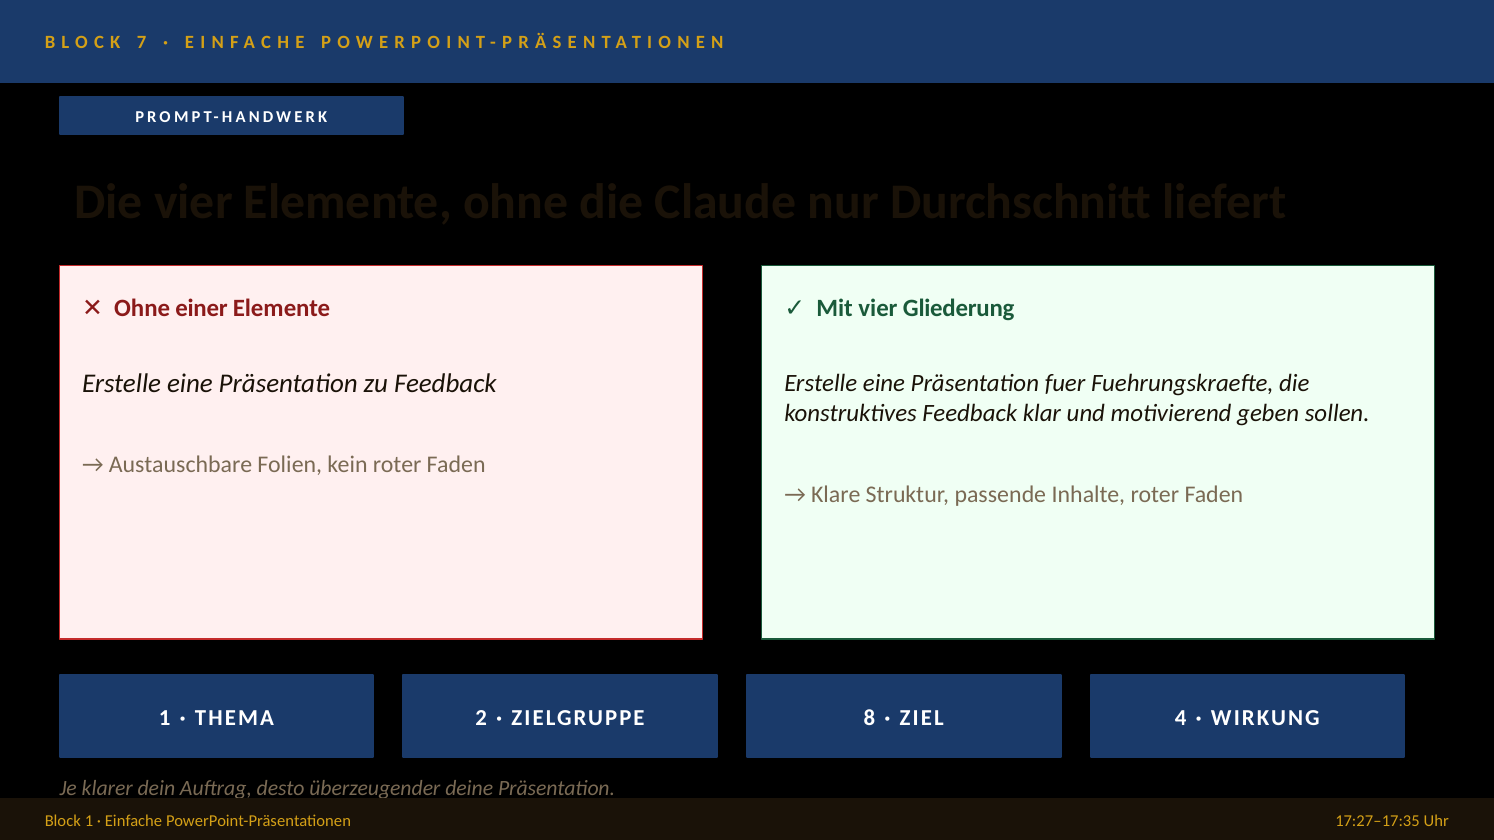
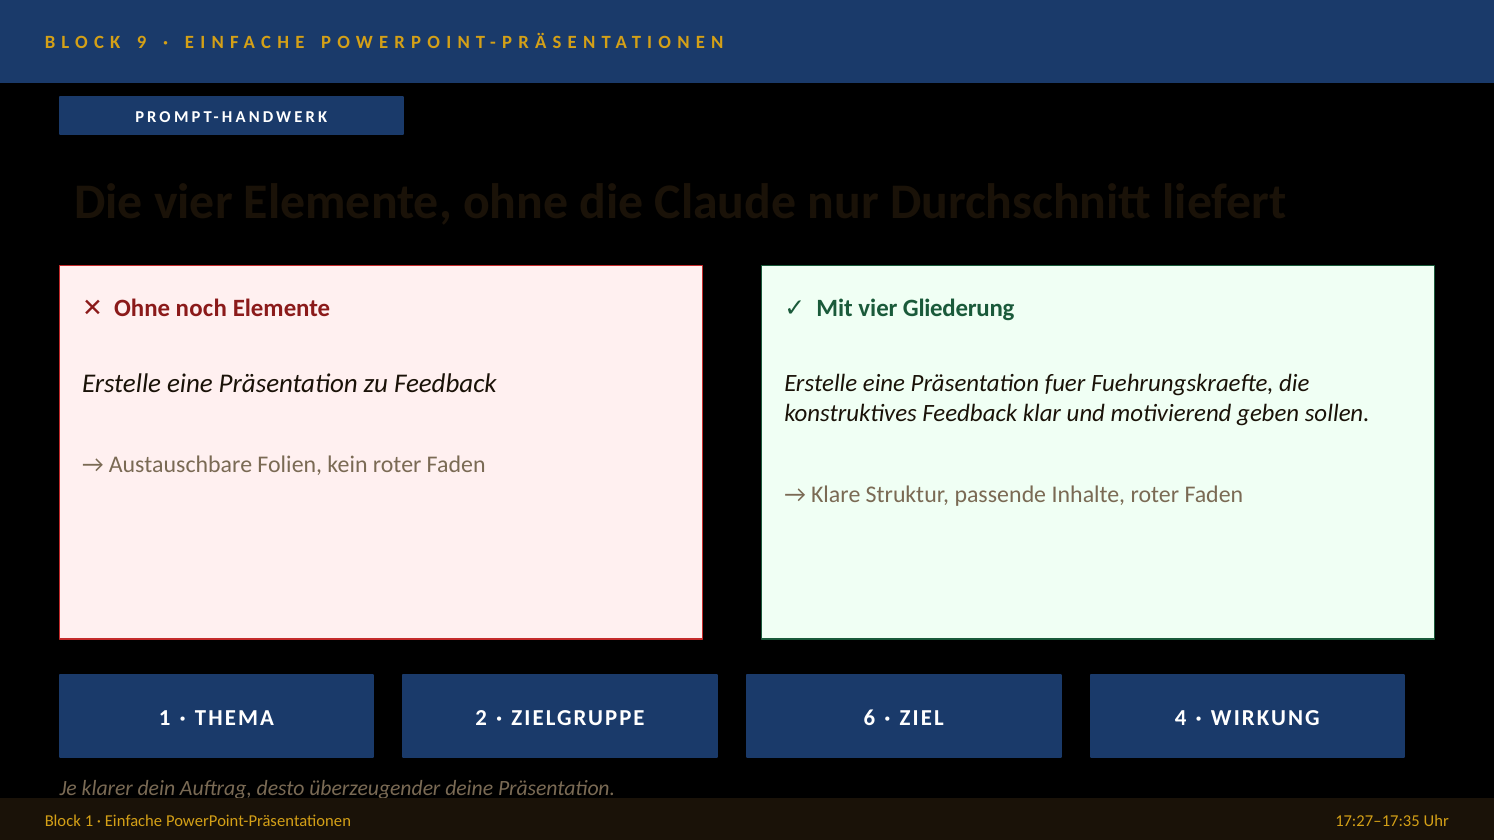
7: 7 -> 9 (142, 42)
einer: einer -> noch (201, 309)
8: 8 -> 6 (869, 718)
